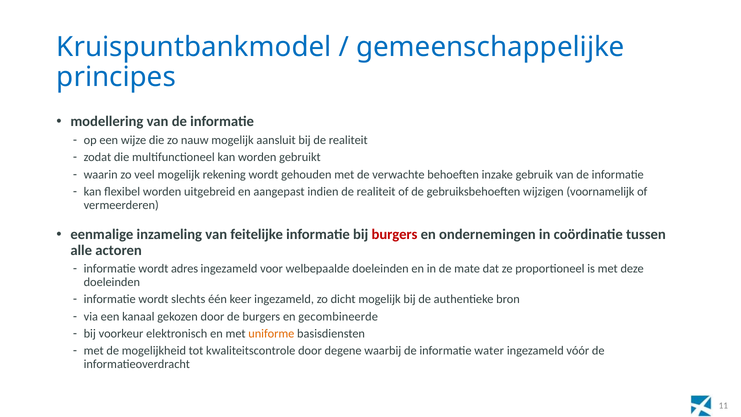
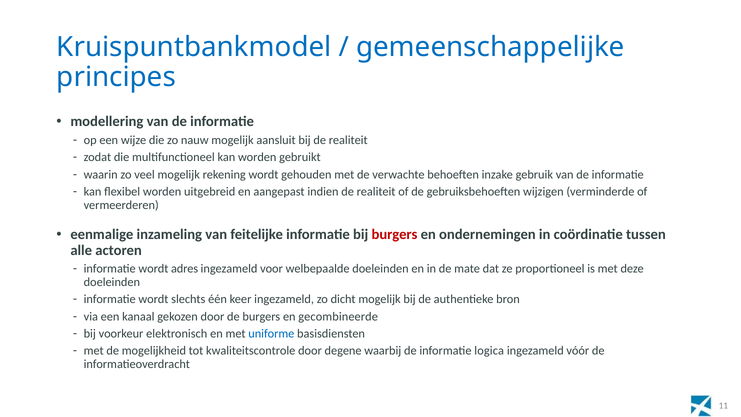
voornamelijk: voornamelijk -> verminderde (600, 192)
uniforme colour: orange -> blue (271, 333)
water: water -> logica (489, 351)
